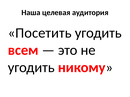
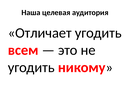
Посетить: Посетить -> Отличает (40, 33)
